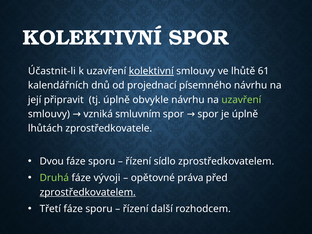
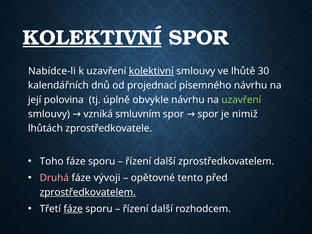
KOLEKTIVNÍ underline: none -> present (92, 38)
Účastnit-li: Účastnit-li -> Nabídce-li (52, 71)
61: 61 -> 30 (263, 71)
připravit: připravit -> polovina (64, 100)
je úplně: úplně -> nimiž (245, 114)
Dvou: Dvou -> Toho (52, 161)
sídlo: sídlo -> další (165, 161)
Druhá colour: light green -> pink (54, 178)
práva: práva -> tento (190, 178)
fáze underline: none -> present (73, 209)
